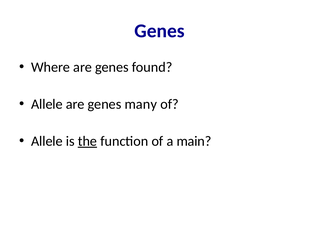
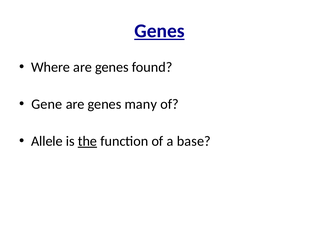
Genes underline: none -> present (159, 31)
Allele: Allele -> Gene (47, 104)
main: main -> base (194, 141)
